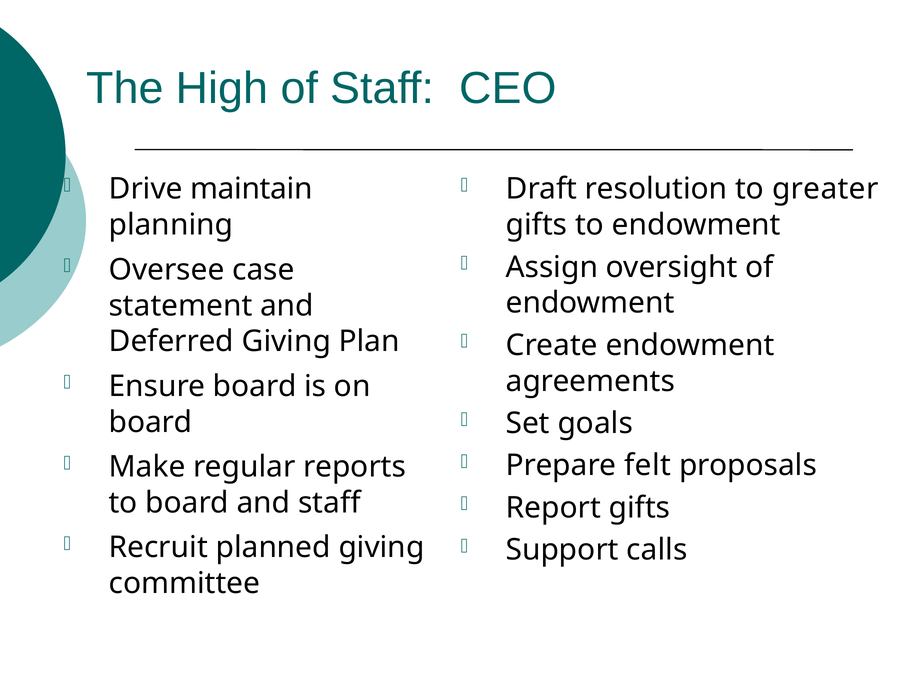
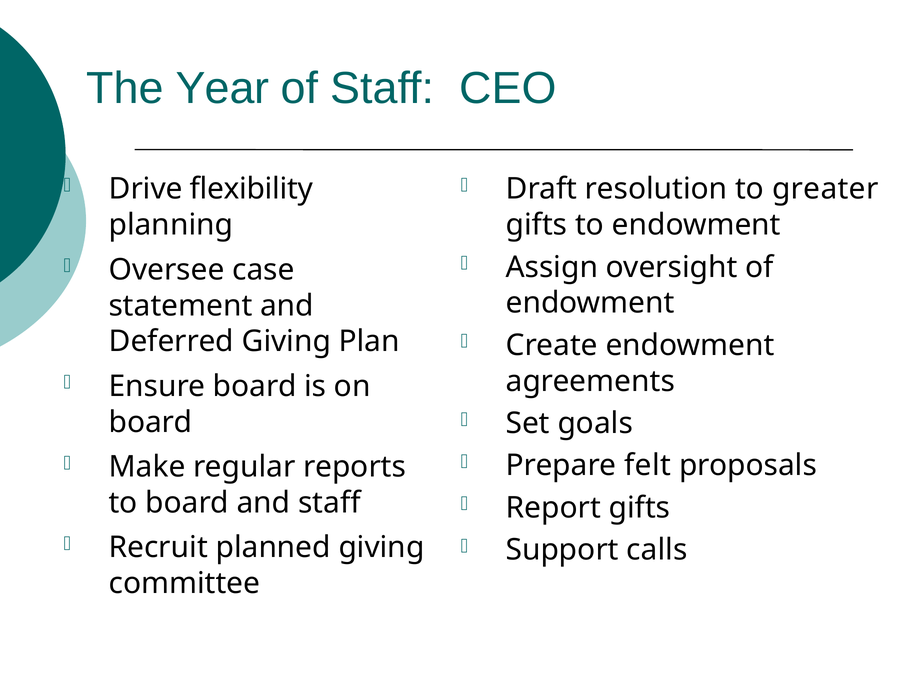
High: High -> Year (222, 88)
maintain: maintain -> flexibility (251, 189)
